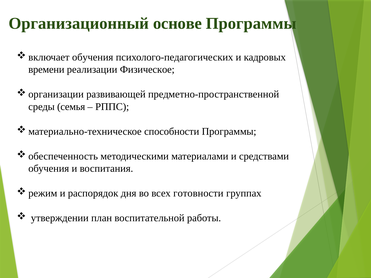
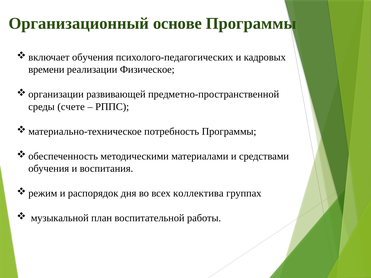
семья: семья -> счете (71, 107)
способности: способности -> потребность (172, 132)
готовности: готовности -> коллектива (198, 193)
утверждении: утверждении -> музыкальной (60, 218)
